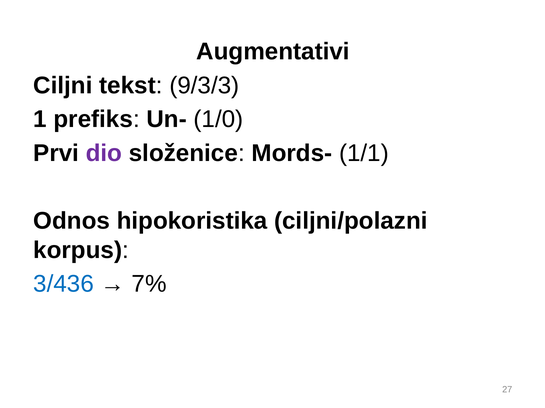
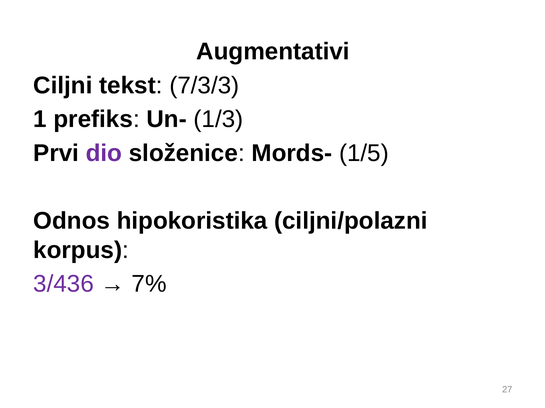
9/3/3: 9/3/3 -> 7/3/3 (204, 86)
1/0: 1/0 -> 1/3 (218, 120)
1/1: 1/1 -> 1/5 (364, 154)
3/436 colour: blue -> purple (64, 284)
